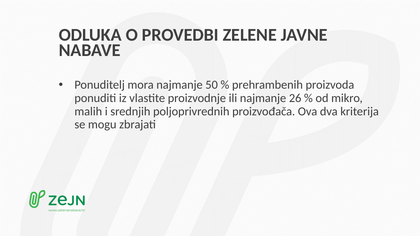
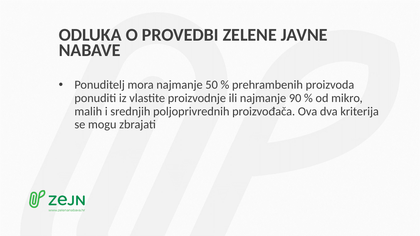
26: 26 -> 90 (295, 98)
